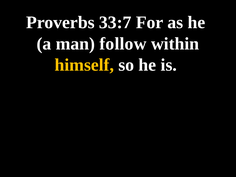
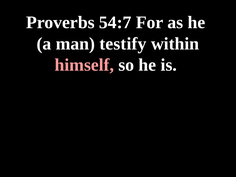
33:7: 33:7 -> 54:7 (115, 22)
follow: follow -> testify (123, 44)
himself colour: yellow -> pink (84, 65)
